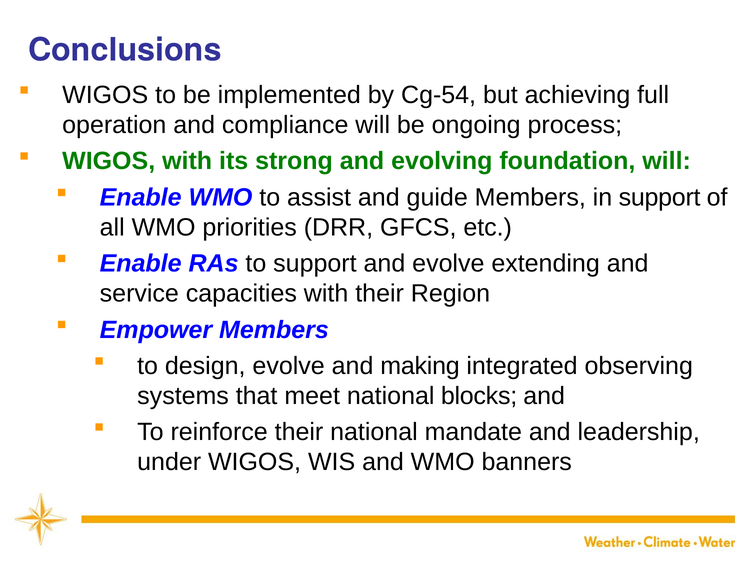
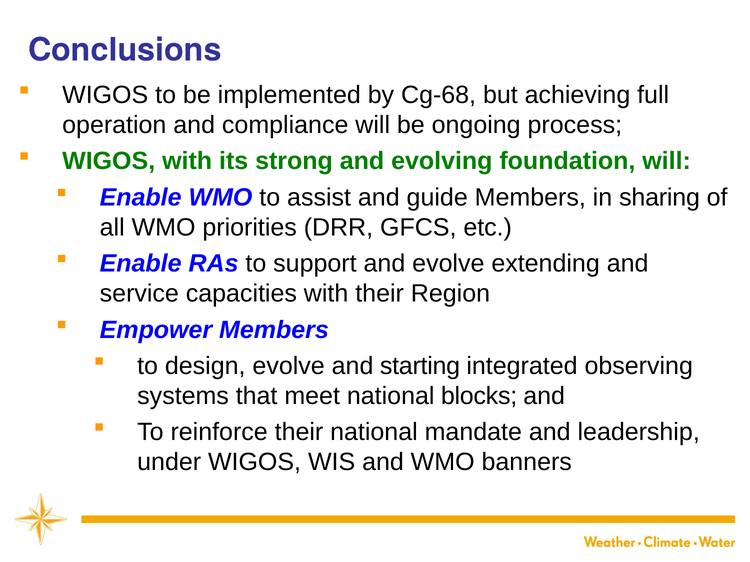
Cg-54: Cg-54 -> Cg-68 (439, 95)
in support: support -> sharing (660, 198)
making: making -> starting (420, 366)
